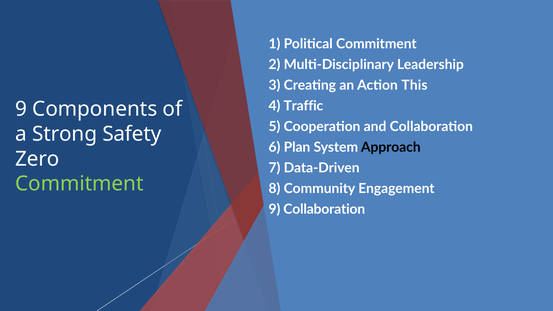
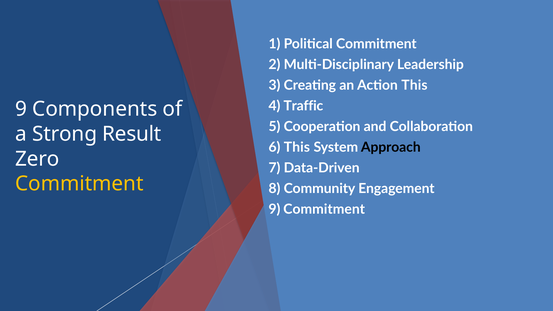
Safety: Safety -> Result (132, 134)
6 Plan: Plan -> This (297, 147)
Commitment colour: light green -> yellow (79, 184)
9 Collaboration: Collaboration -> Commitment (324, 209)
